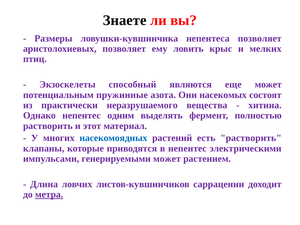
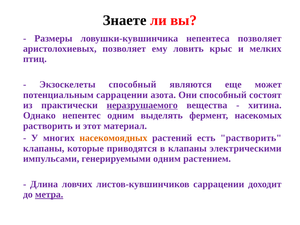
потенциальным пружинные: пружинные -> саррацении (122, 95)
Они насекомых: насекомых -> способный (223, 95)
неразрушаемого underline: none -> present (142, 105)
полностью: полностью -> насекомых (258, 116)
насекомоядных colour: blue -> orange (113, 138)
в непентес: непентес -> клапаны (187, 148)
генерируемыми может: может -> одним (167, 159)
